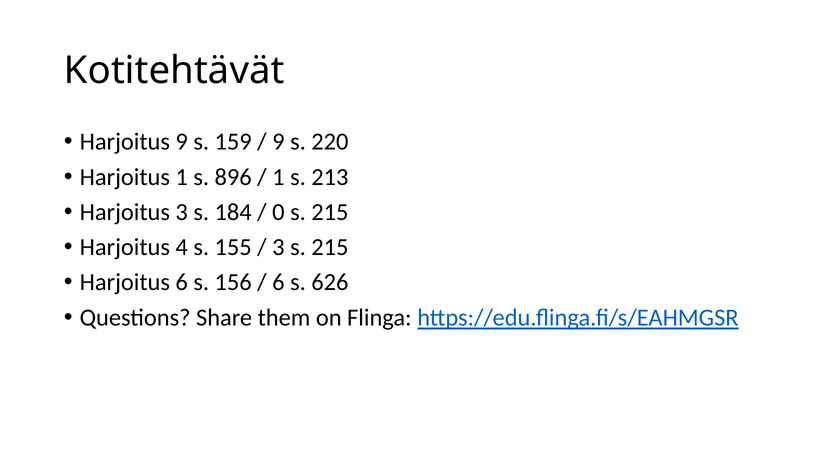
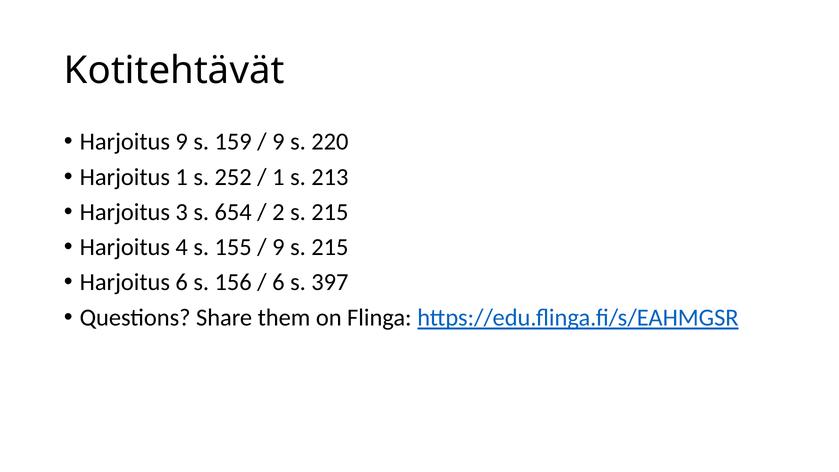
896: 896 -> 252 (233, 177)
184: 184 -> 654 (233, 212)
0: 0 -> 2 (278, 212)
3: 3 -> 9 (278, 247)
626: 626 -> 397 (330, 282)
